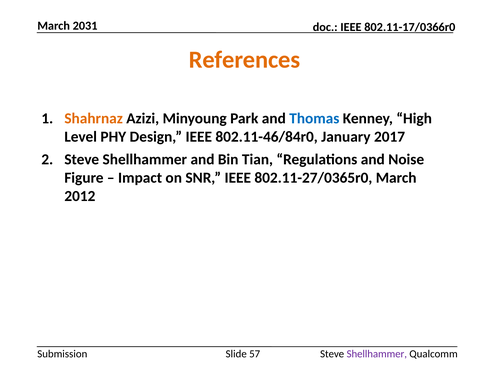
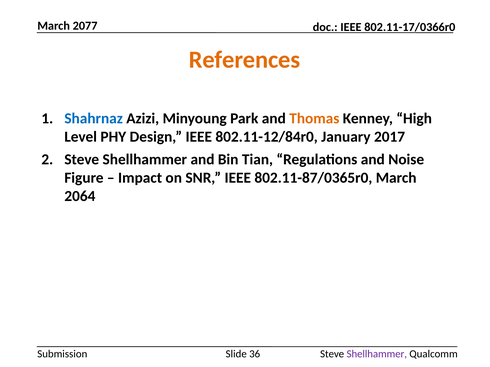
2031: 2031 -> 2077 (85, 26)
Shahrnaz colour: orange -> blue (94, 119)
Thomas colour: blue -> orange (314, 119)
802.11-46/84r0: 802.11-46/84r0 -> 802.11-12/84r0 (267, 137)
802.11-27/0365r0: 802.11-27/0365r0 -> 802.11-87/0365r0 (313, 178)
2012: 2012 -> 2064 (80, 196)
57: 57 -> 36 (255, 354)
